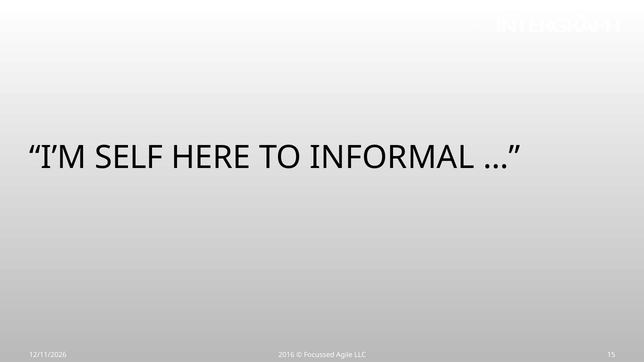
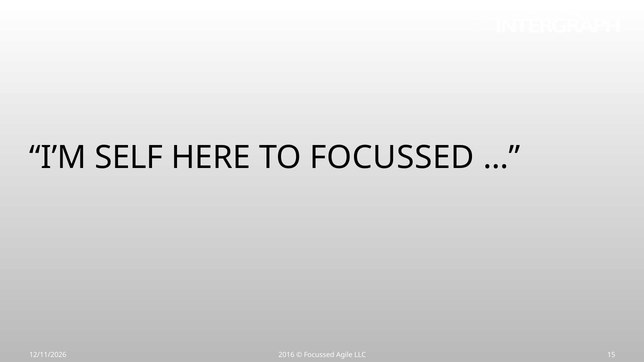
TO INFORMAL: INFORMAL -> FOCUSSED (392, 158)
